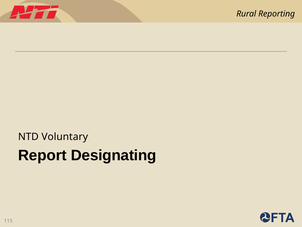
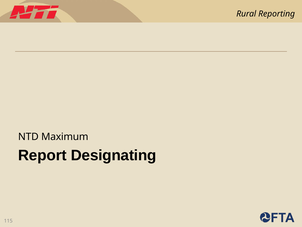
Voluntary: Voluntary -> Maximum (65, 136)
